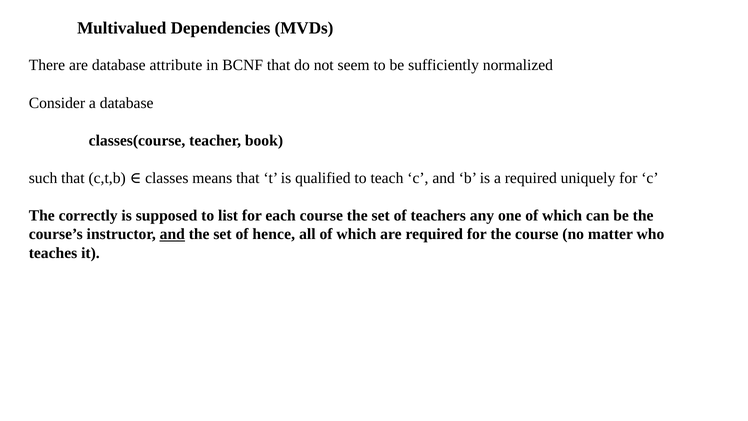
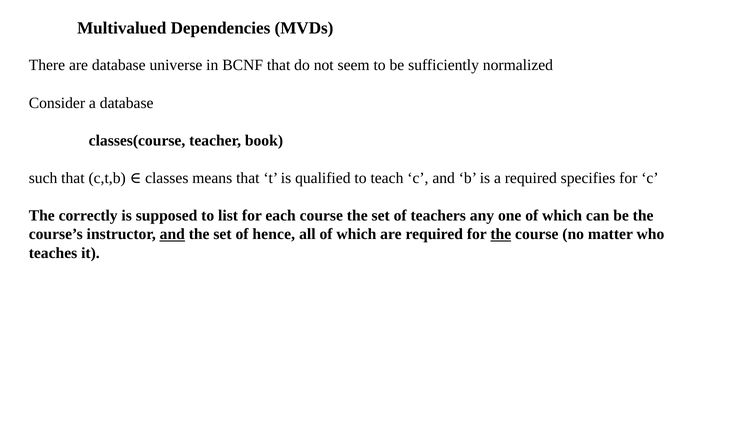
attribute: attribute -> universe (176, 65)
uniquely: uniquely -> specifies (588, 178)
the underline: none -> present (501, 234)
